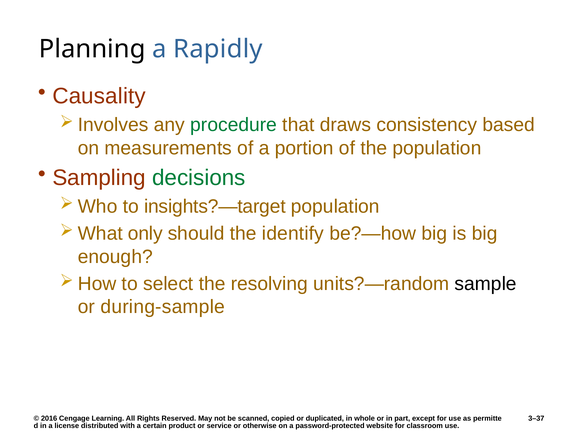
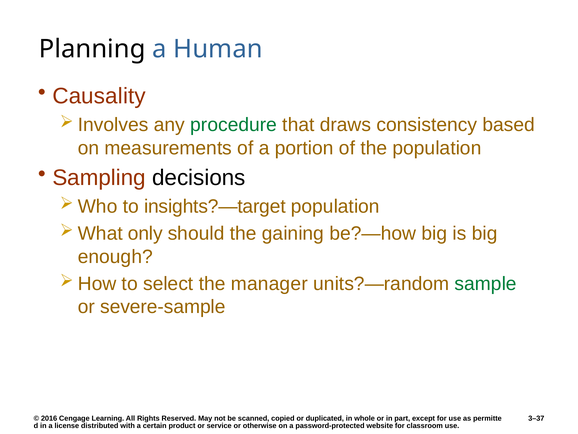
Rapidly: Rapidly -> Human (218, 49)
decisions colour: green -> black (199, 178)
identify: identify -> gaining (293, 233)
resolving: resolving -> manager (269, 283)
sample colour: black -> green (486, 283)
during-sample: during-sample -> severe-sample (163, 306)
